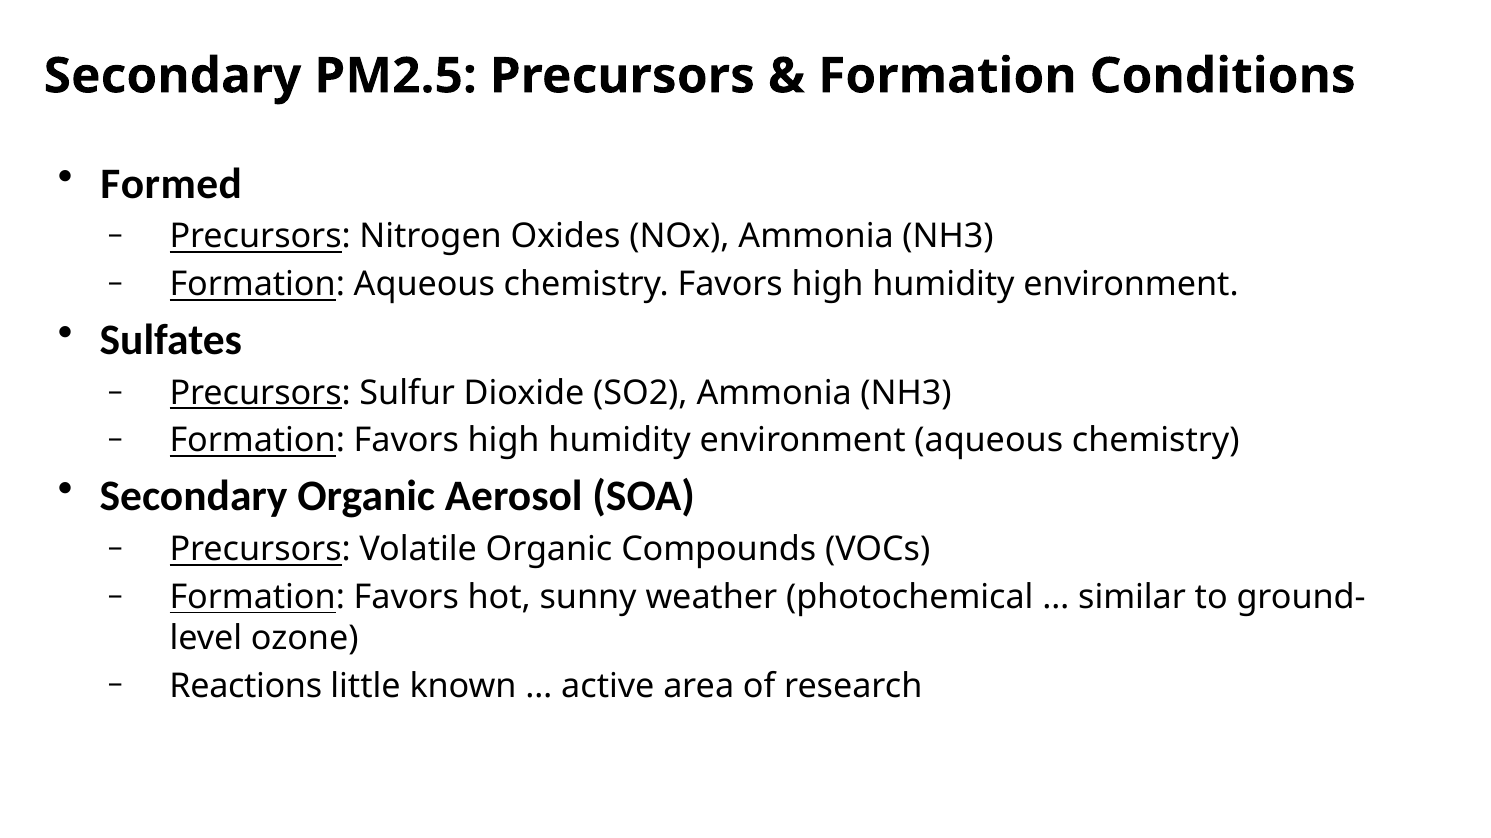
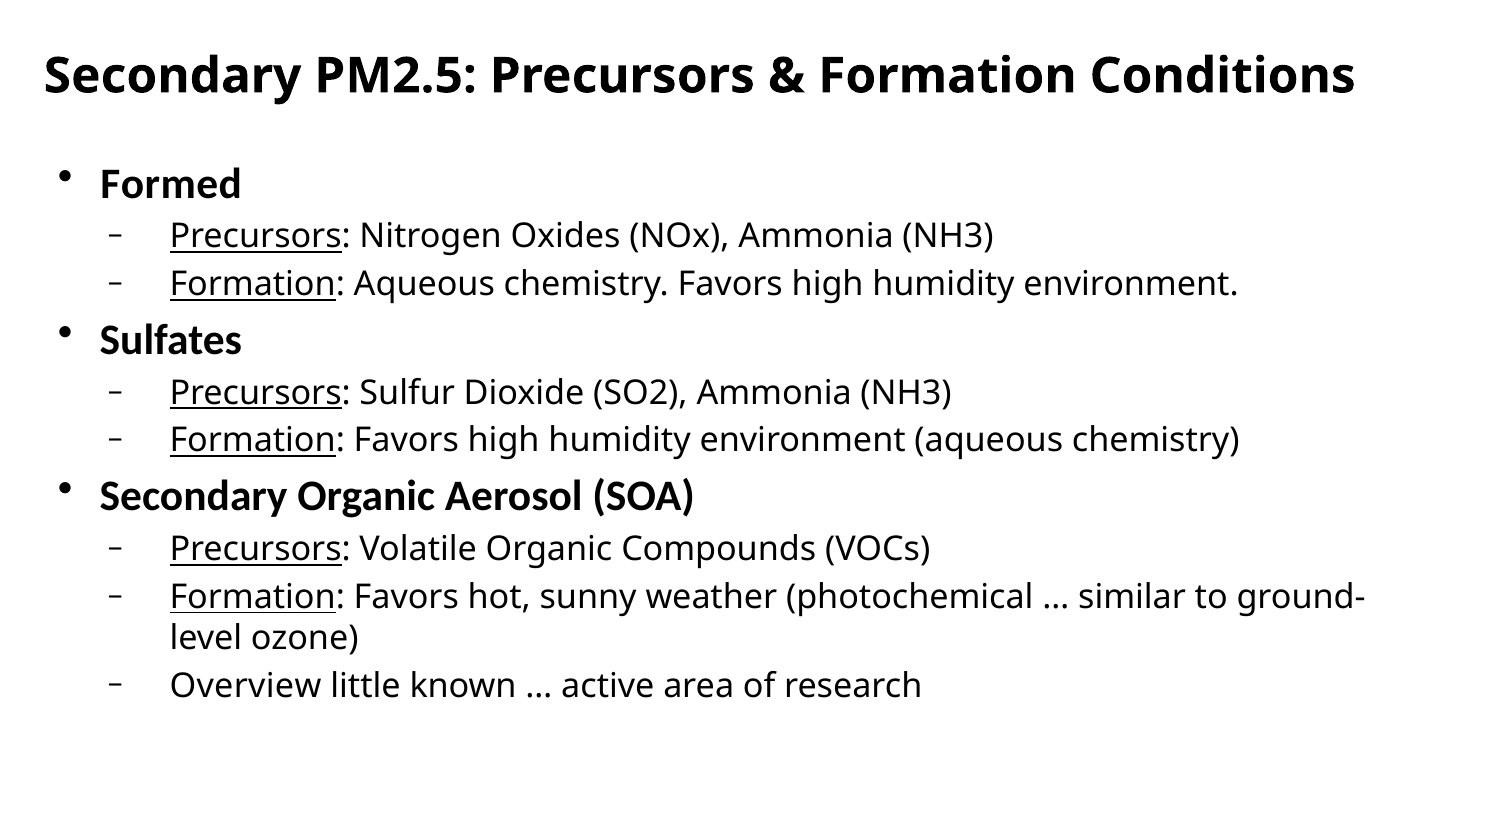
Reactions: Reactions -> Overview (245, 686)
